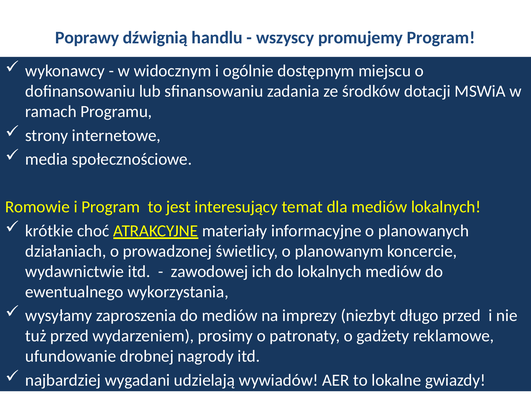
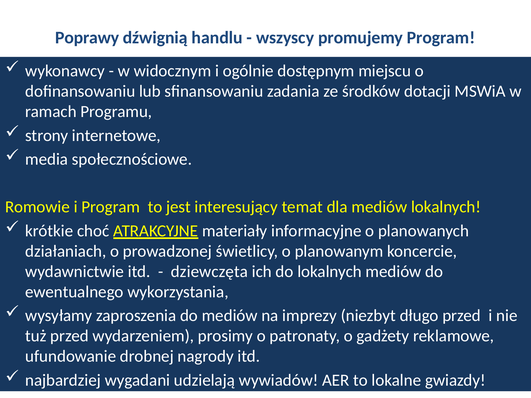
zawodowej: zawodowej -> dziewczęta (209, 272)
